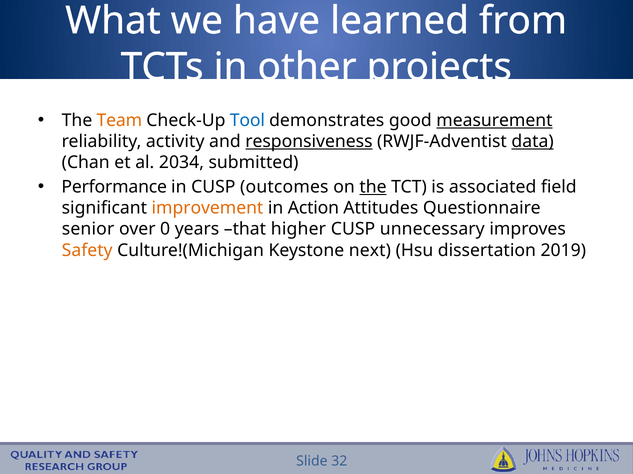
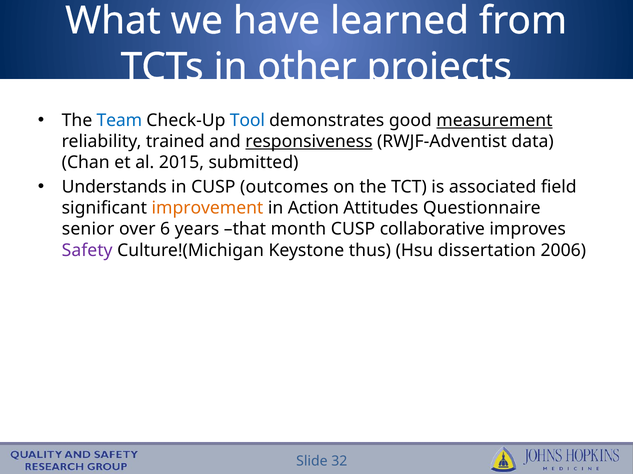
Team colour: orange -> blue (119, 120)
activity: activity -> trained (175, 142)
data underline: present -> none (533, 142)
2034: 2034 -> 2015 (181, 163)
Performance: Performance -> Understands (114, 187)
the underline: present -> none (373, 187)
0: 0 -> 6 (165, 230)
higher: higher -> month (298, 230)
unnecessary: unnecessary -> collaborative (432, 230)
Safety colour: orange -> purple (87, 251)
next: next -> thus (370, 251)
2019: 2019 -> 2006 (563, 251)
